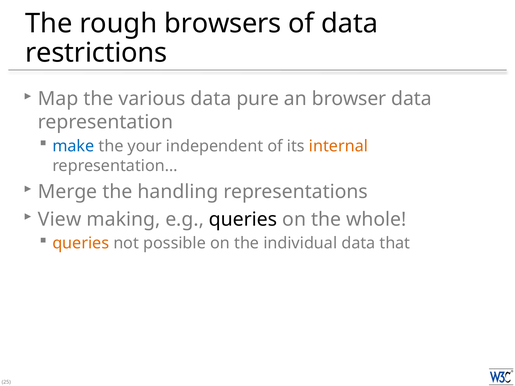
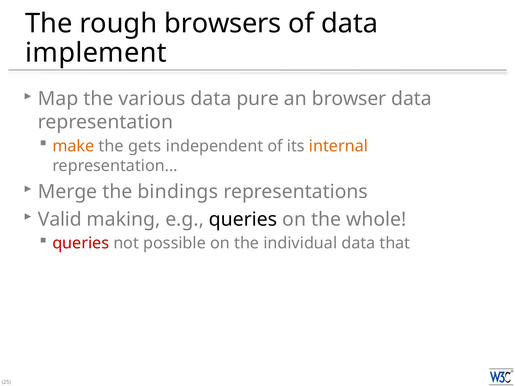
restrictions: restrictions -> implement (96, 53)
make colour: blue -> orange (73, 146)
your: your -> gets (145, 146)
handling: handling -> bindings (178, 192)
View: View -> Valid (60, 219)
queries colour: orange -> red (81, 243)
